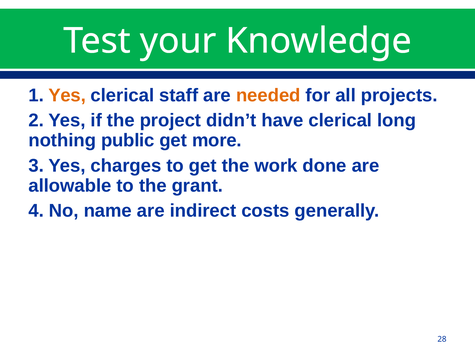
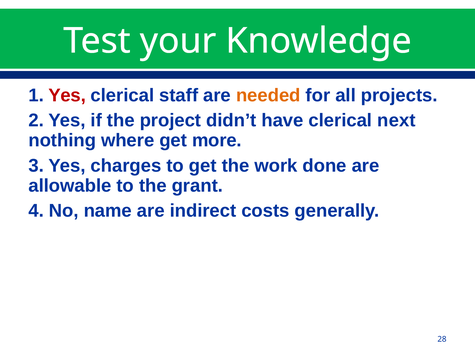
Yes colour: orange -> red (67, 95)
long: long -> next (397, 121)
public: public -> where (128, 141)
